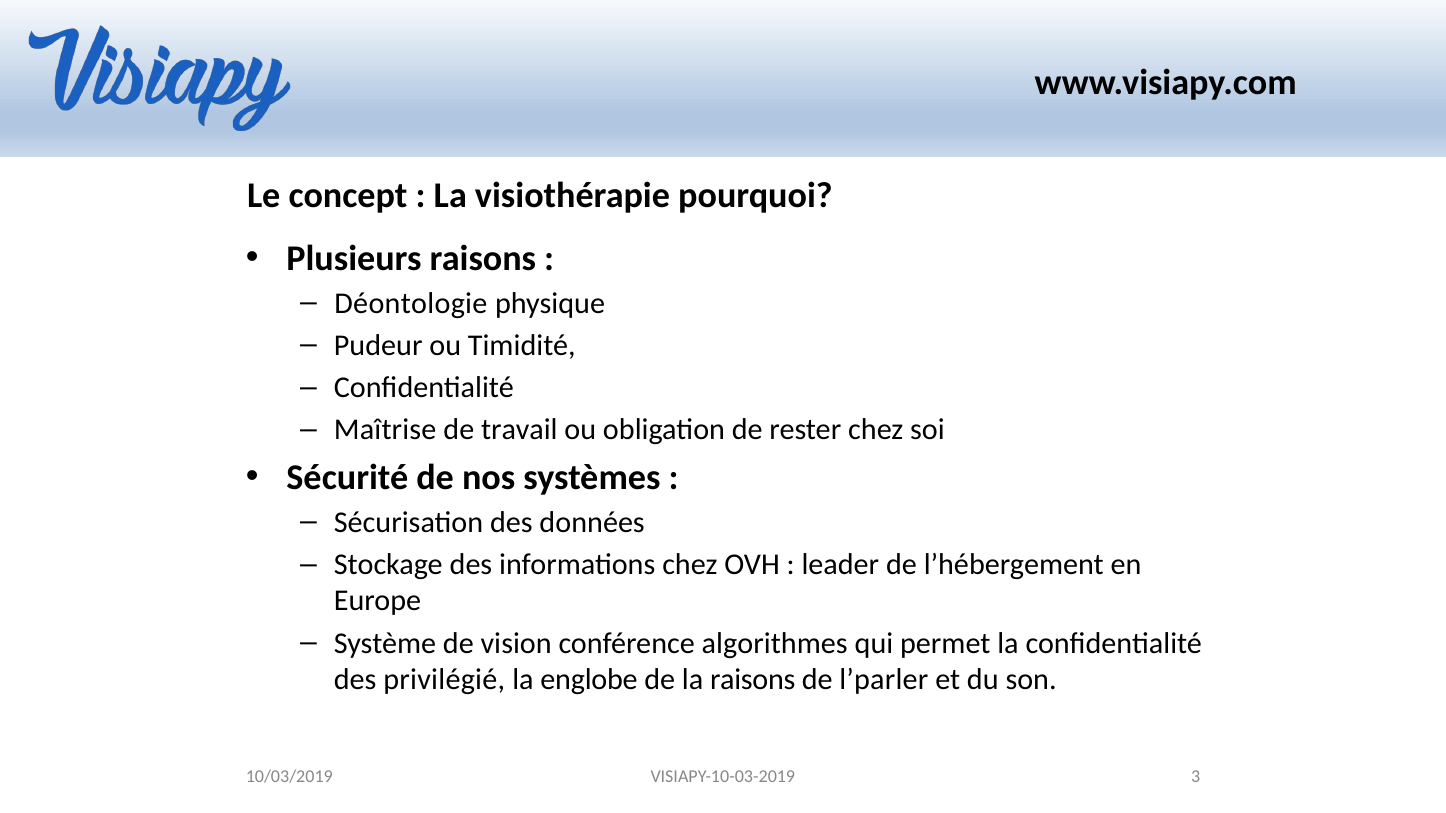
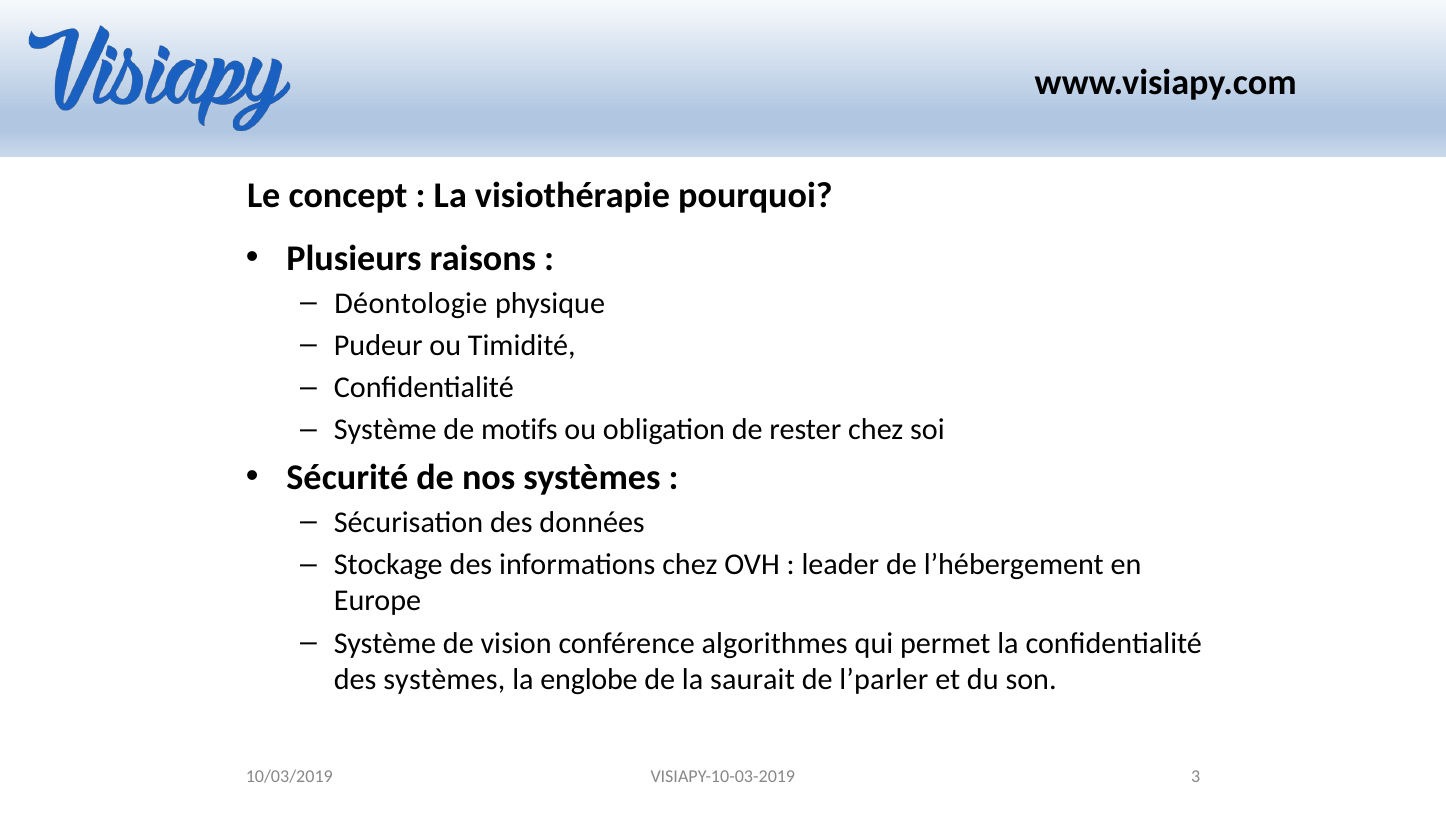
Maîtrise: Maîtrise -> Système (385, 430)
travail: travail -> motifs (519, 430)
des privilégié: privilégié -> systèmes (444, 680)
la raisons: raisons -> saurait (752, 680)
